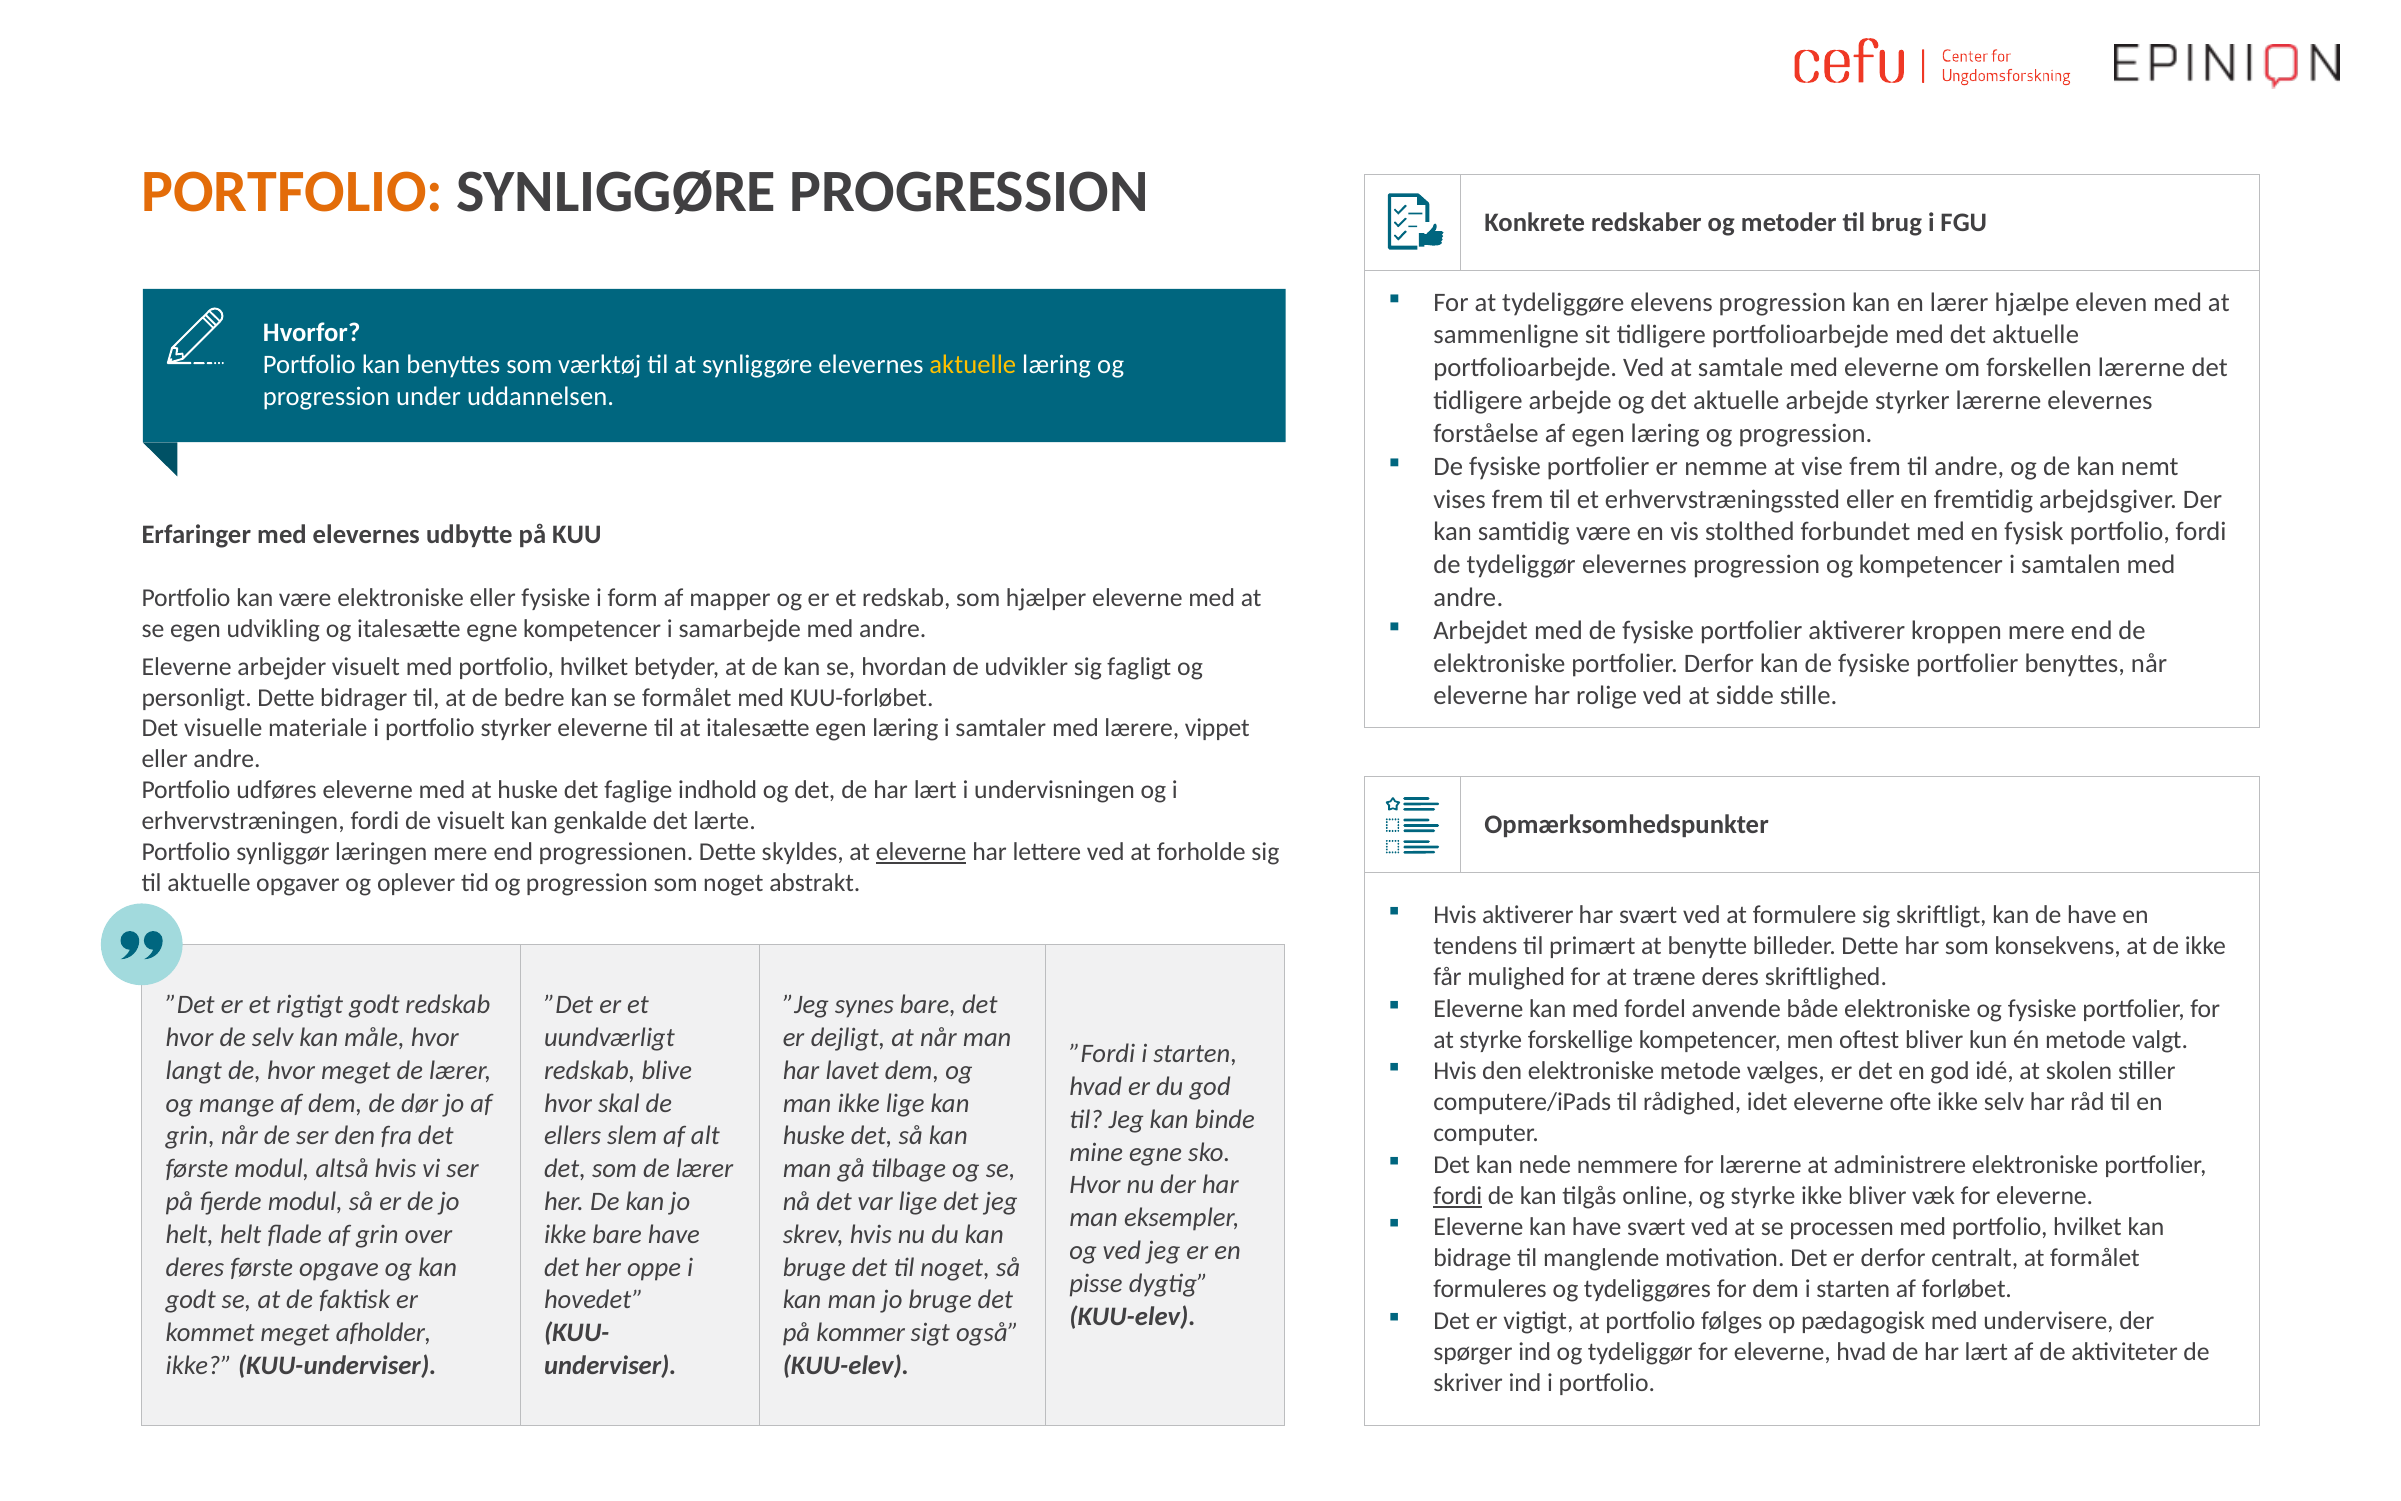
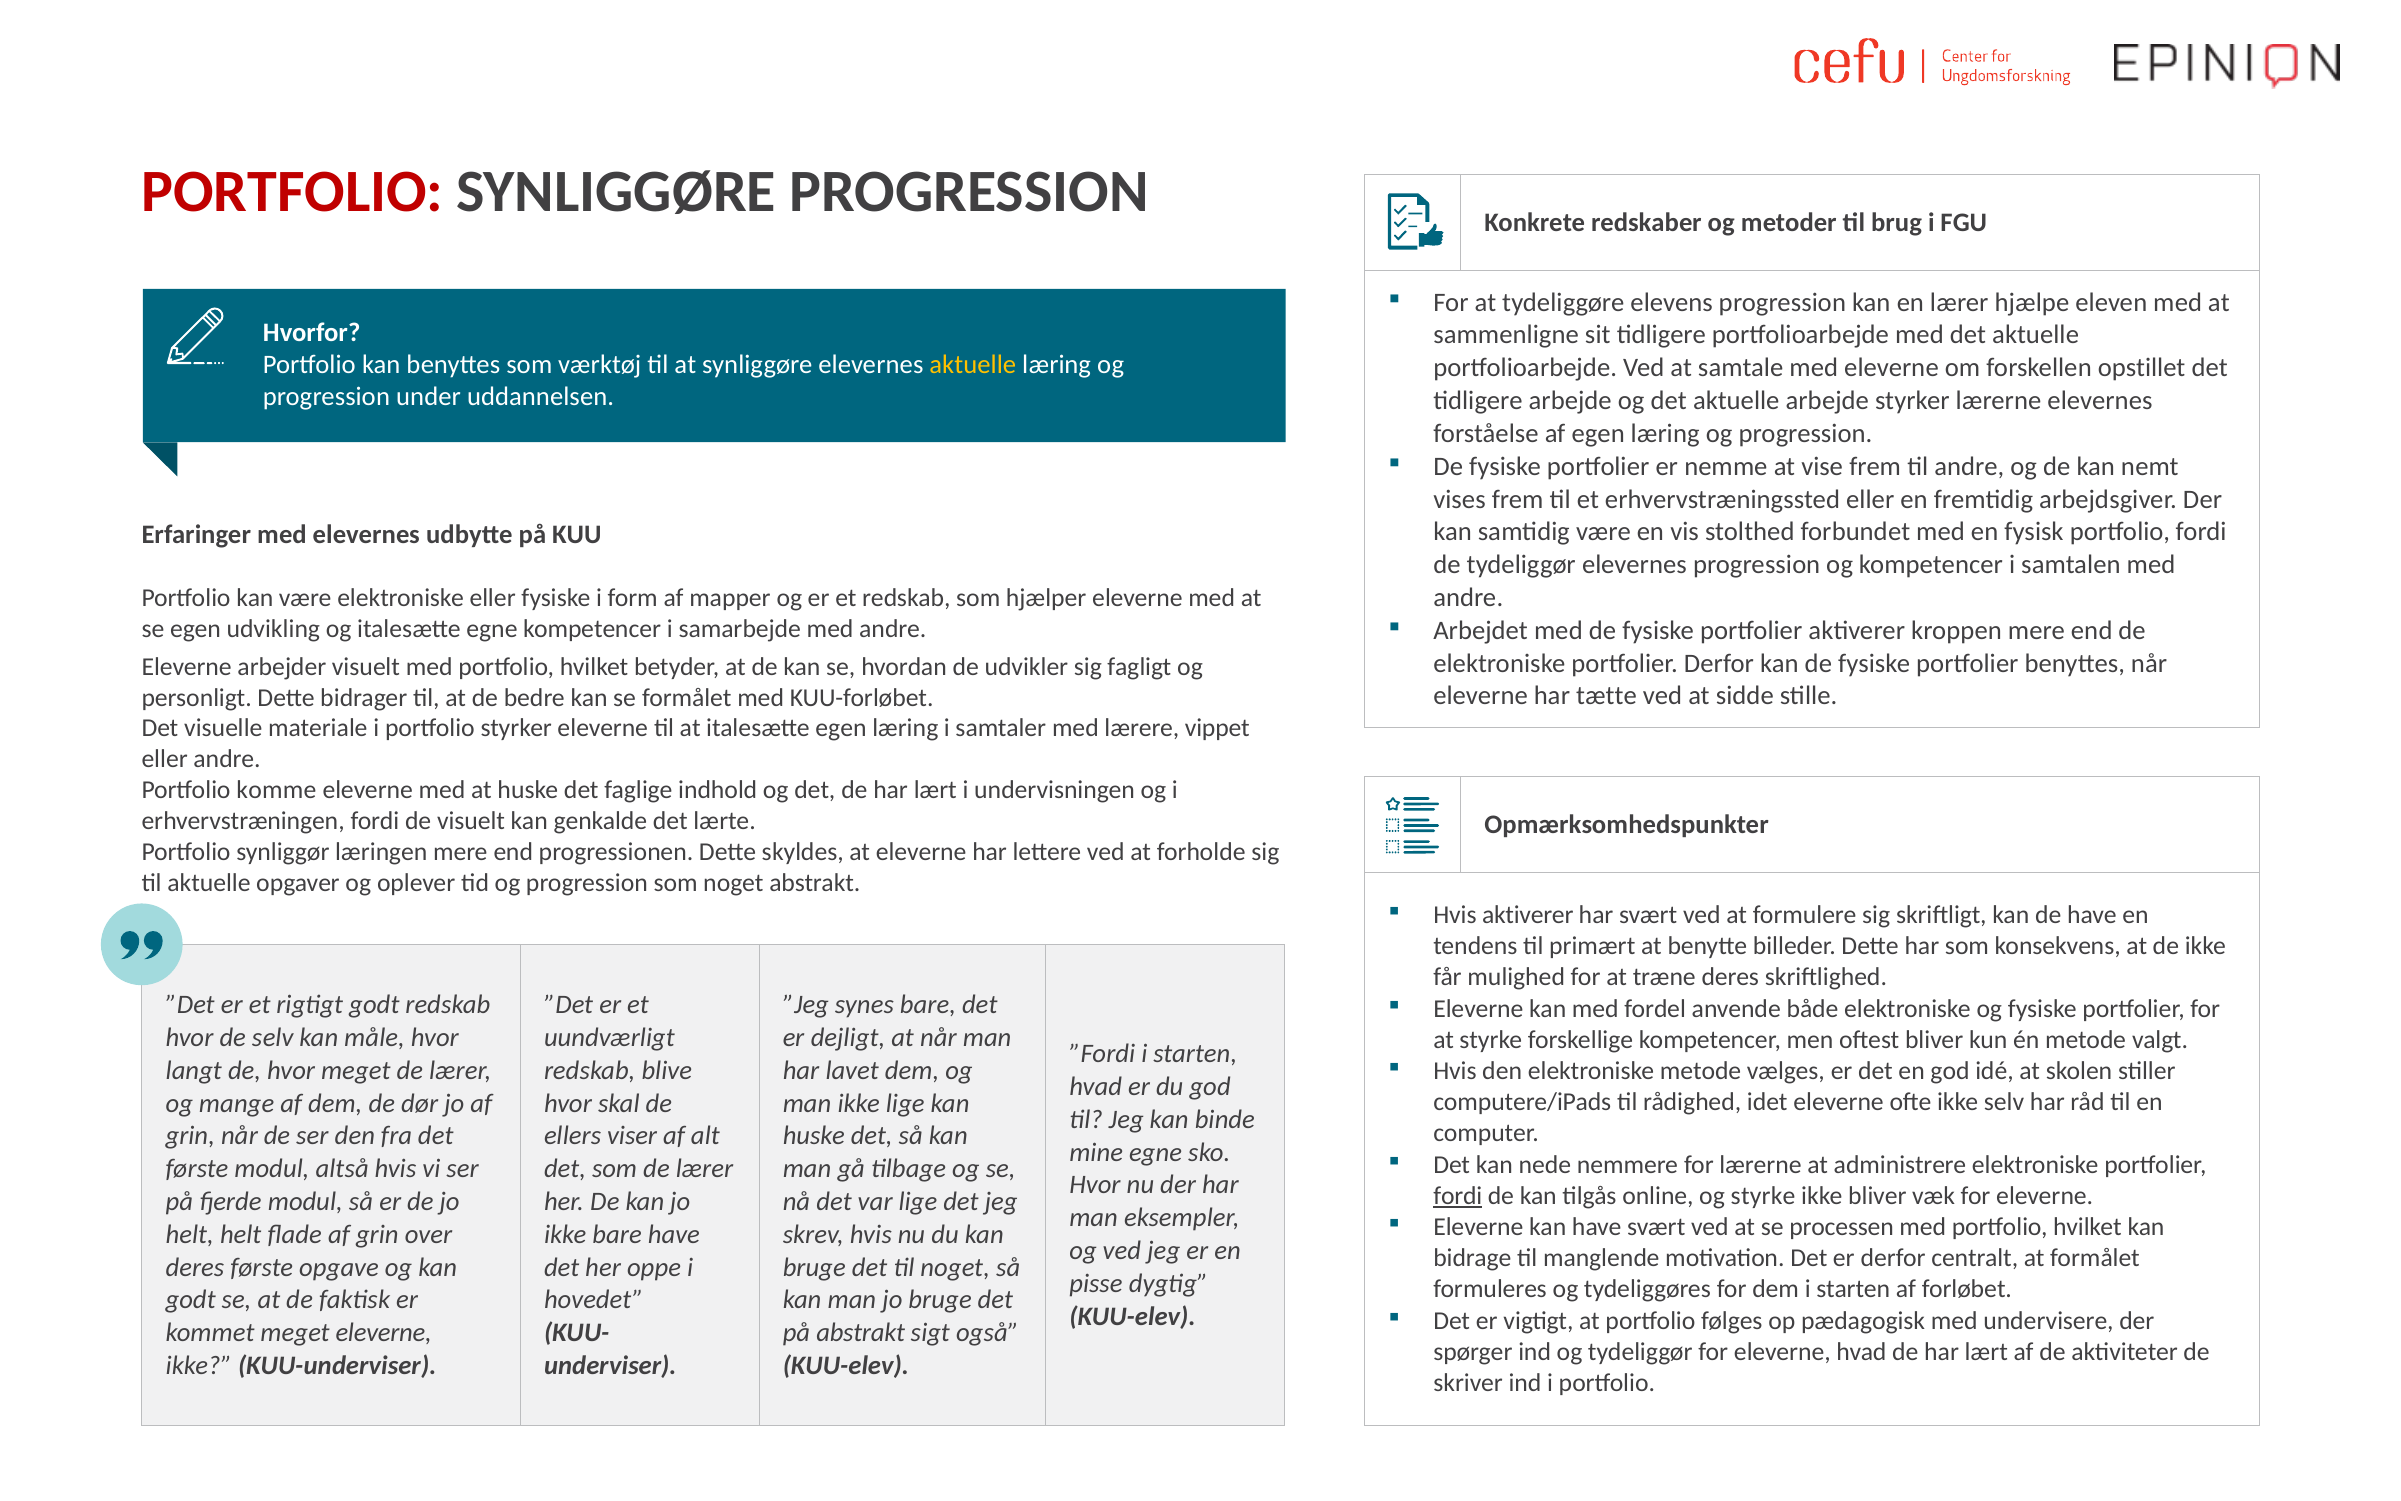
PORTFOLIO colour: orange -> red (292, 191)
forskellen lærerne: lærerne -> opstillet (2142, 368)
rolige: rolige -> tætte (1606, 696)
udføres: udføres -> komme (277, 790)
eleverne underline: present -> none (921, 852)
slem: slem -> viser (632, 1136)
meget afholder: afholder -> eleverne (384, 1333)
på kommer: kommer -> abstrakt (861, 1333)
